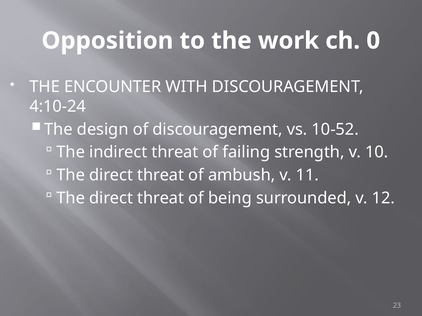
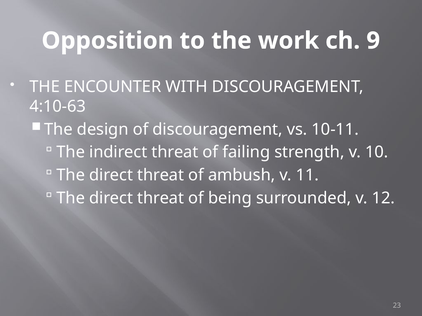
0: 0 -> 9 (373, 41)
4:10-24: 4:10-24 -> 4:10-63 (58, 107)
10-52: 10-52 -> 10-11 (335, 129)
